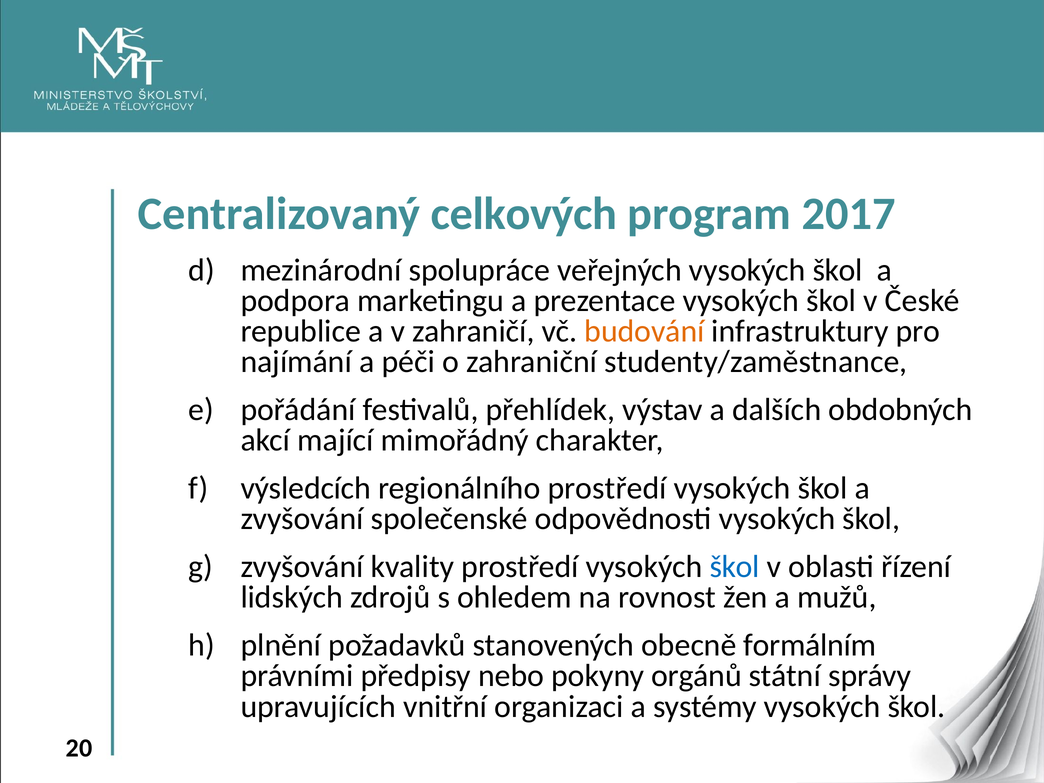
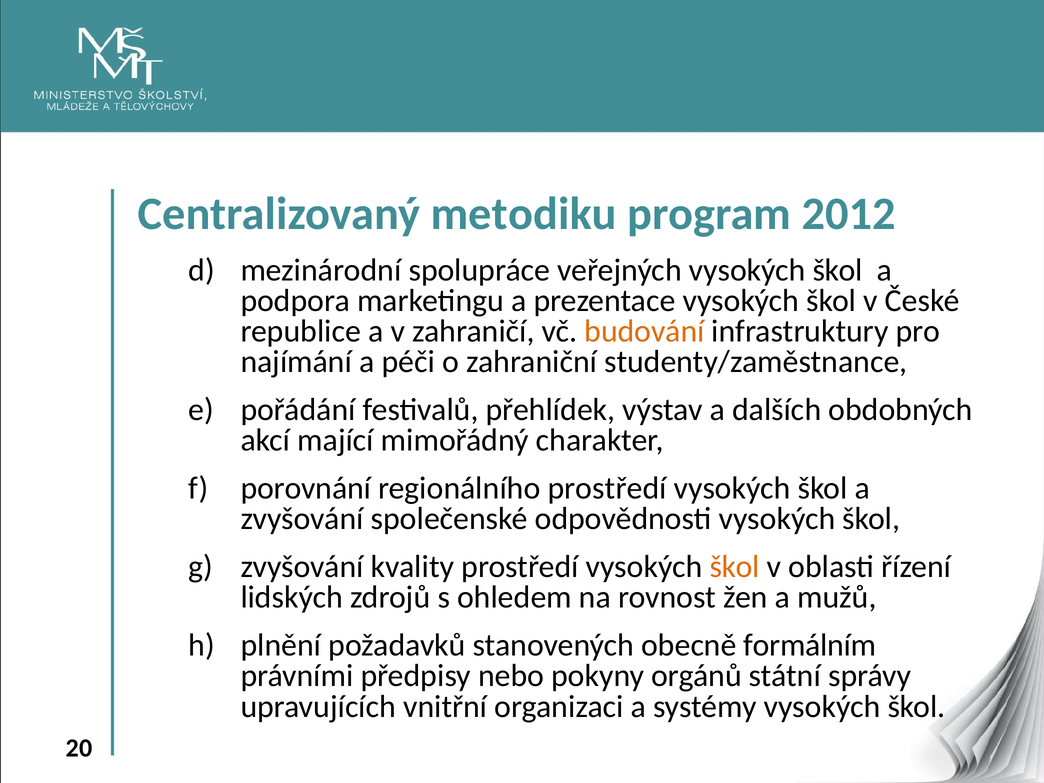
celkových: celkových -> metodiku (524, 214)
2017: 2017 -> 2012 (849, 214)
výsledcích: výsledcích -> porovnání (306, 488)
škol colour: blue -> orange (735, 567)
